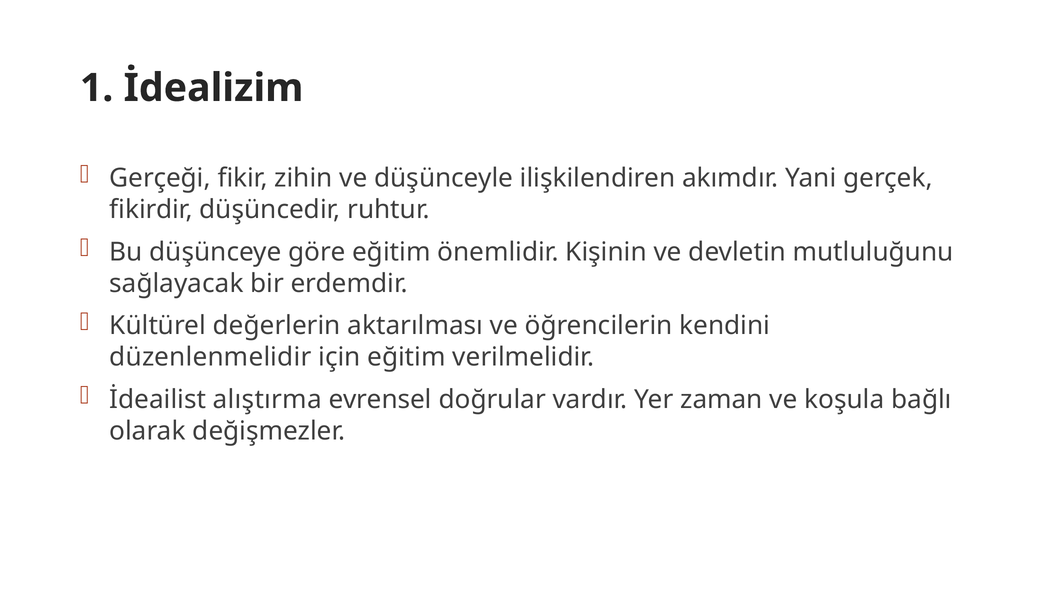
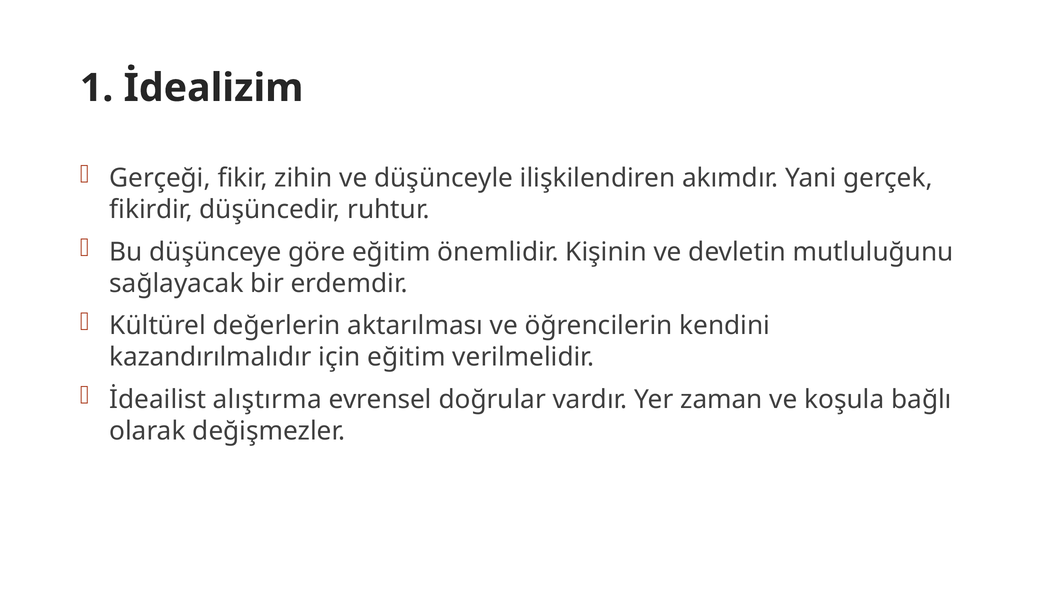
düzenlenmelidir: düzenlenmelidir -> kazandırılmalıdır (211, 357)
